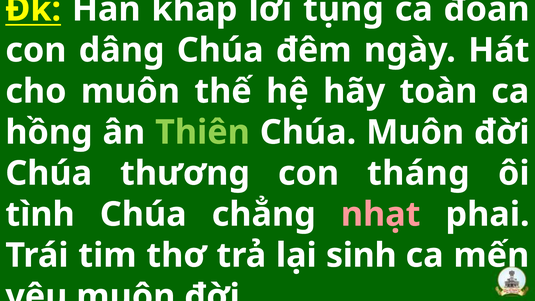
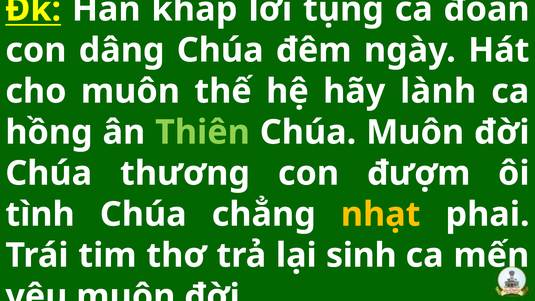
toàn: toàn -> lành (438, 91)
tháng: tháng -> đượm (419, 173)
nhạt colour: pink -> yellow (381, 214)
